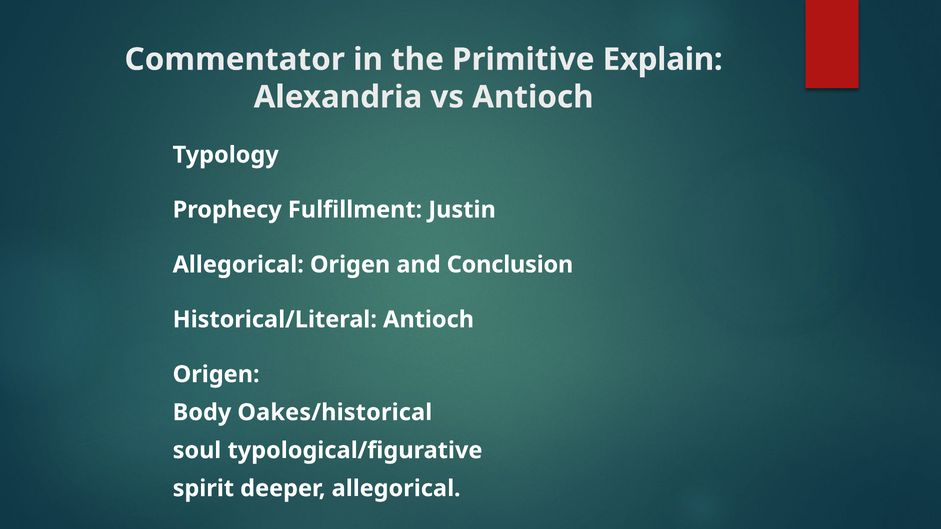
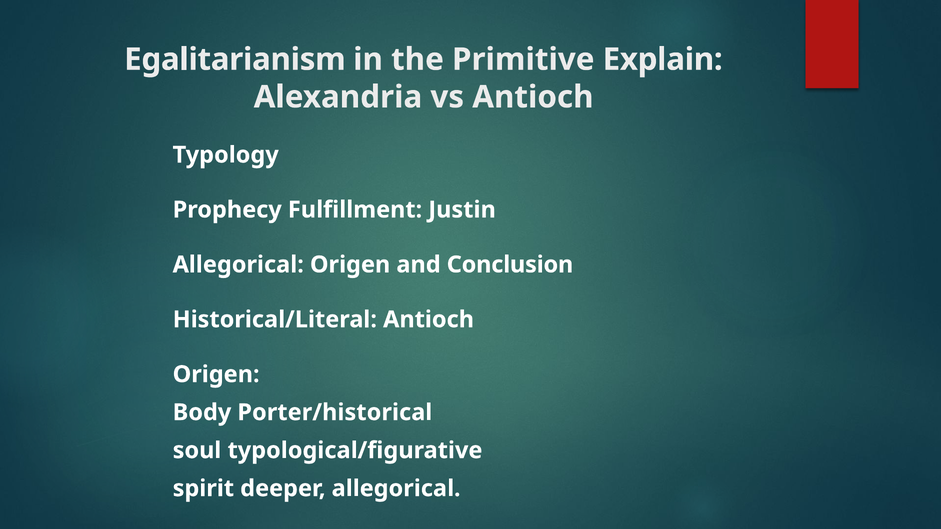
Commentator: Commentator -> Egalitarianism (235, 60)
Oakes/historical: Oakes/historical -> Porter/historical (335, 413)
